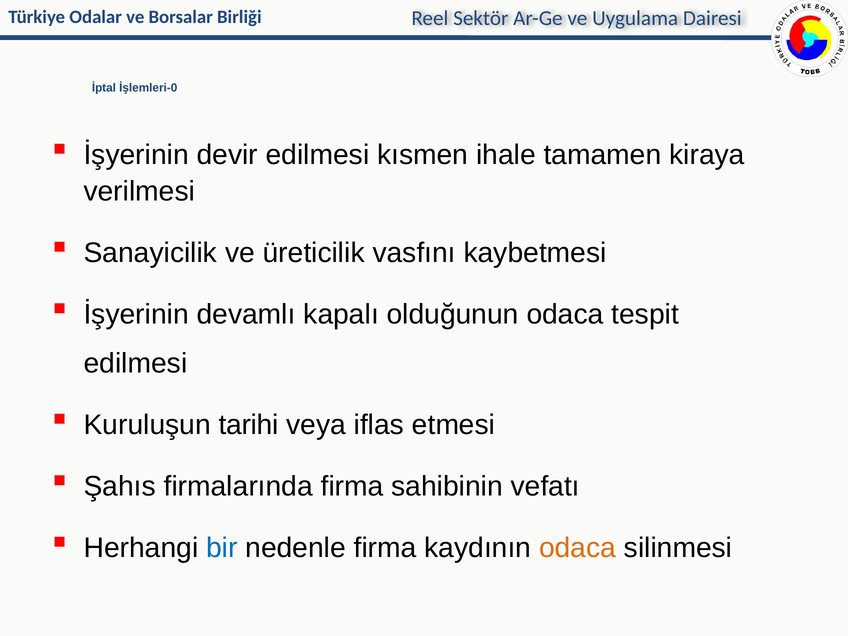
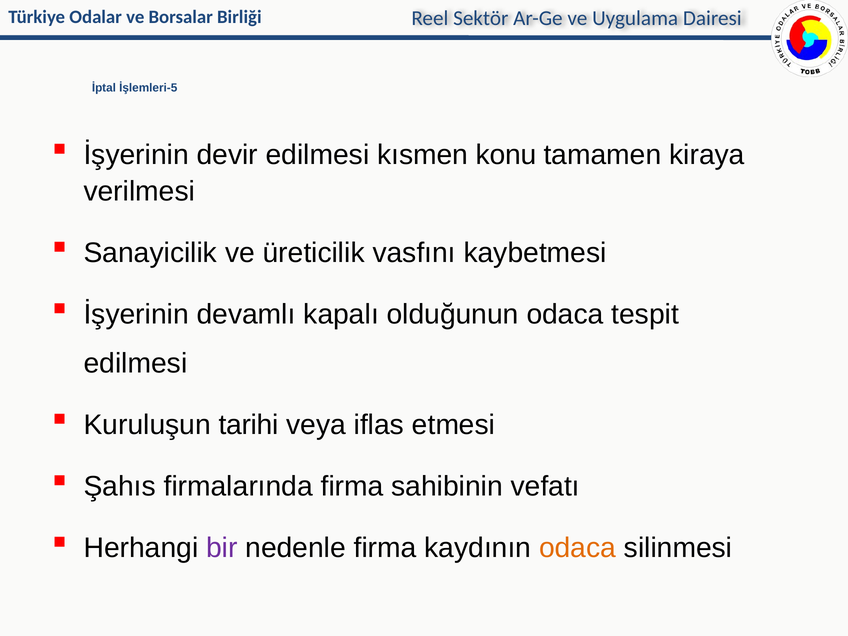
İşlemleri-0: İşlemleri-0 -> İşlemleri-5 (148, 88)
ihale: ihale -> konu (506, 155)
bir colour: blue -> purple (222, 548)
